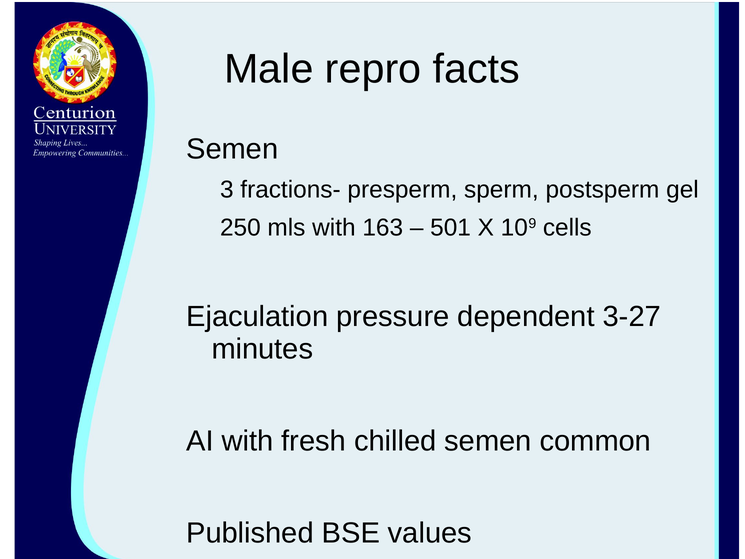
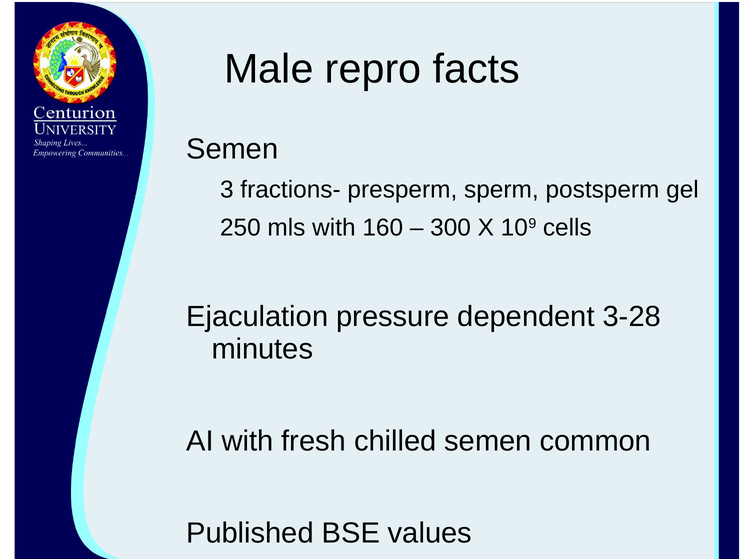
163: 163 -> 160 (383, 228)
501: 501 -> 300 (451, 228)
3-27: 3-27 -> 3-28 (632, 317)
